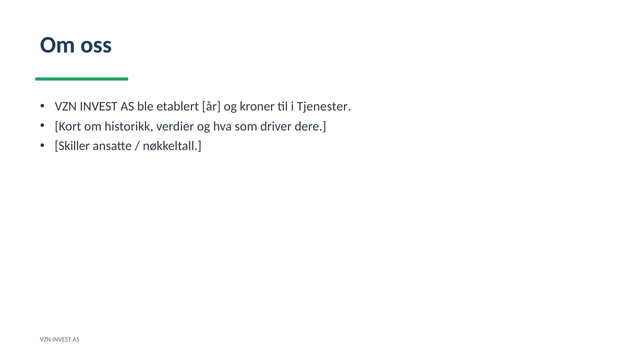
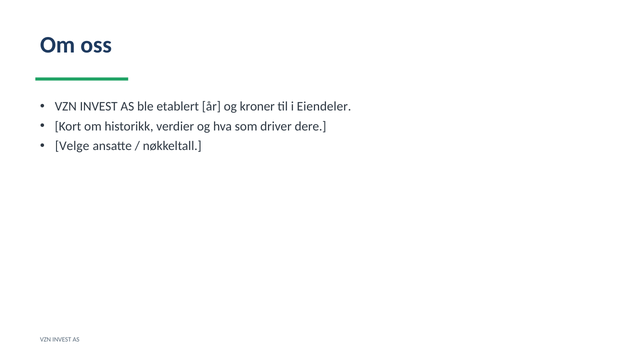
Tjenester: Tjenester -> Eiendeler (324, 107)
Skiller: Skiller -> Velge (72, 146)
